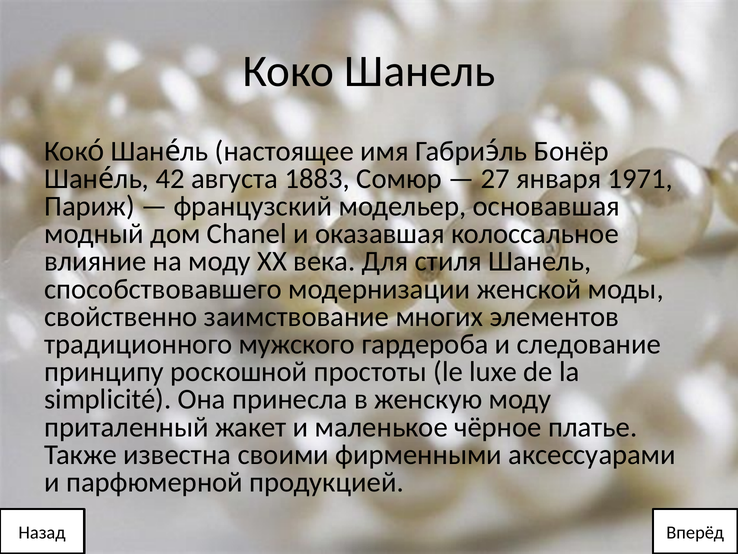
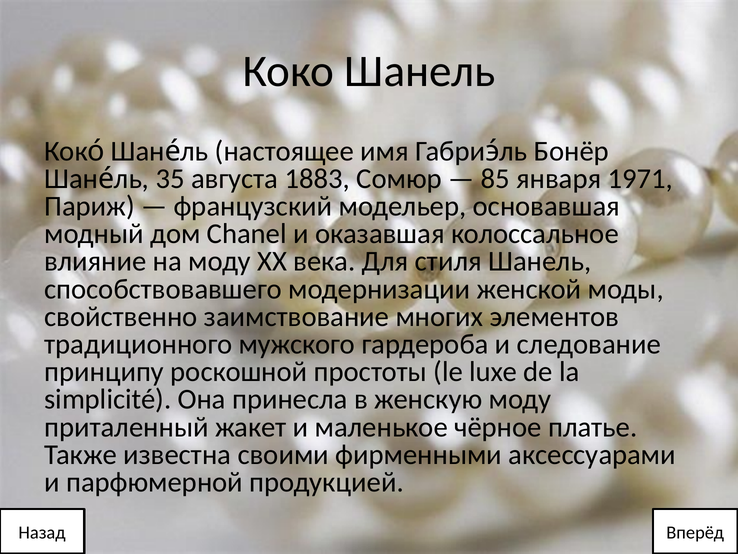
42: 42 -> 35 (170, 179)
27: 27 -> 85 (495, 179)
